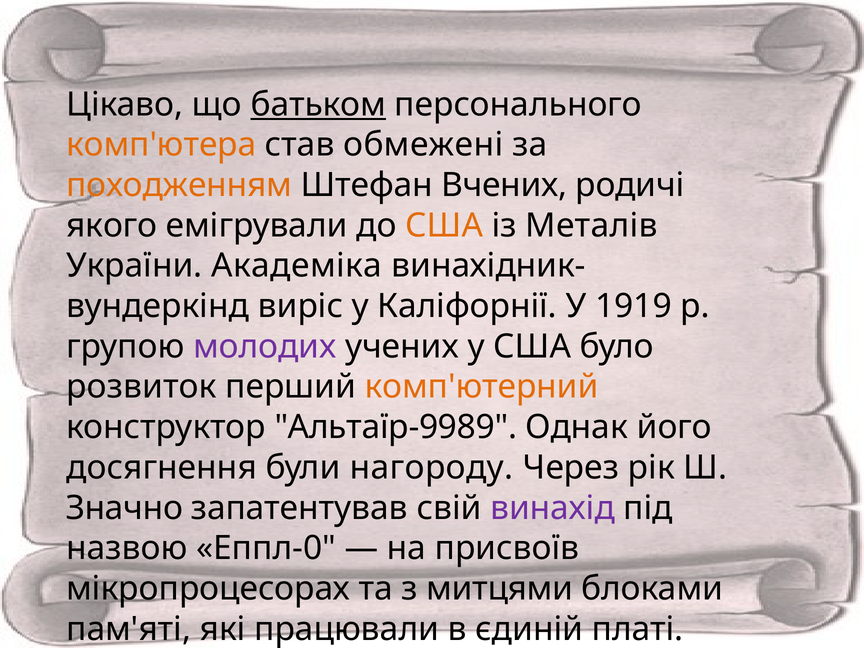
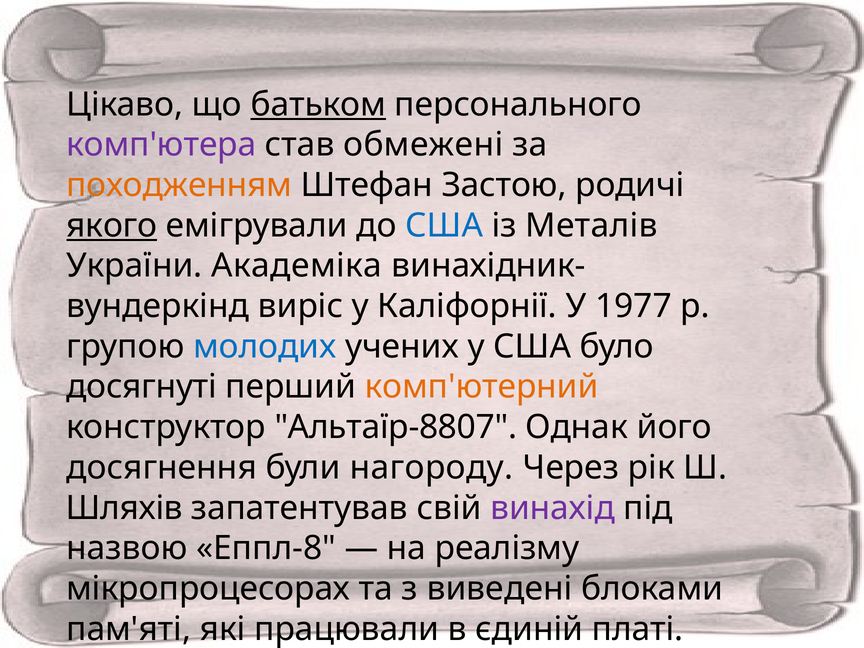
комп'ютера colour: orange -> purple (161, 145)
Вчених: Вчених -> Застою (504, 185)
якого underline: none -> present (112, 226)
США colour: orange -> blue (444, 226)
1919: 1919 -> 1977 (633, 306)
молодих colour: purple -> blue (265, 347)
розвиток: розвиток -> досягнуті (142, 387)
Альтаїр-9989: Альтаїр-9989 -> Альтаїр-8807 (396, 427)
Значно: Значно -> Шляхів (124, 508)
Еппл-0: Еппл-0 -> Еппл-8 (266, 548)
на присвоїв: присвоїв -> реалізму (507, 548)
митцями: митцями -> виведені (499, 589)
